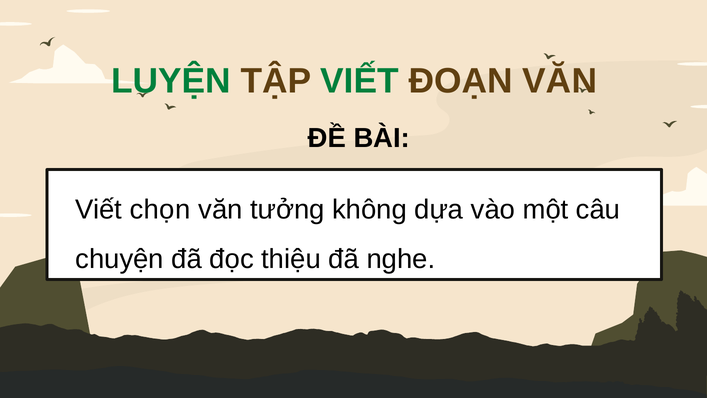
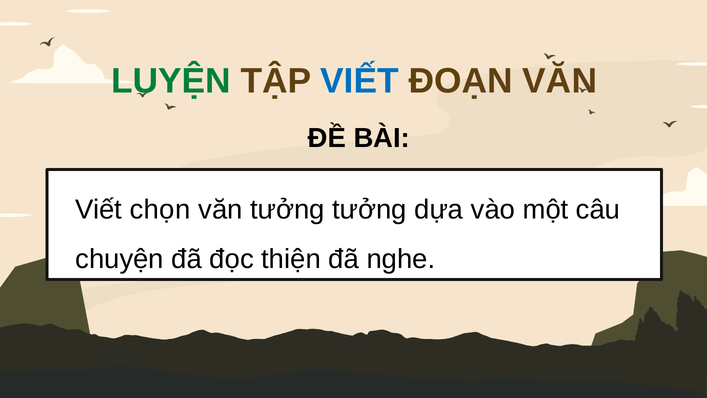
VIẾT colour: green -> blue (360, 81)
tưởng không: không -> tưởng (369, 210)
thiệu: thiệu -> thiện (291, 259)
